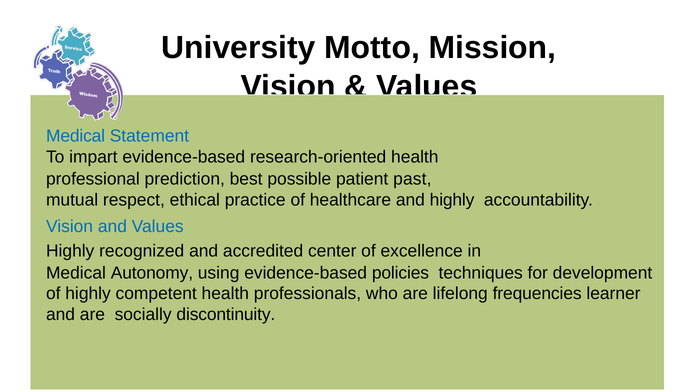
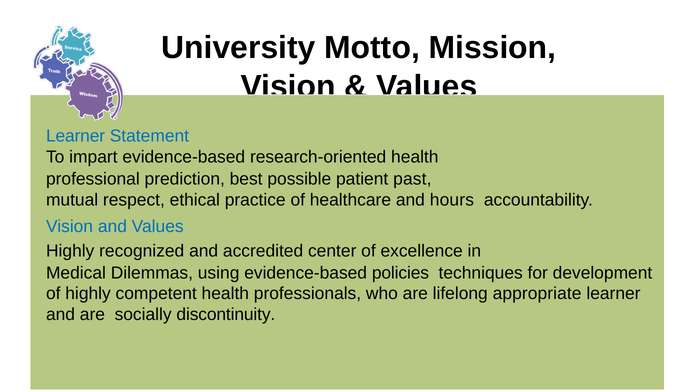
Medical: Medical -> Learner (76, 136)
and highly: highly -> hours (452, 200)
Autonomy: Autonomy -> Dilemmas (152, 272)
frequencies: frequencies -> appropriate (537, 293)
